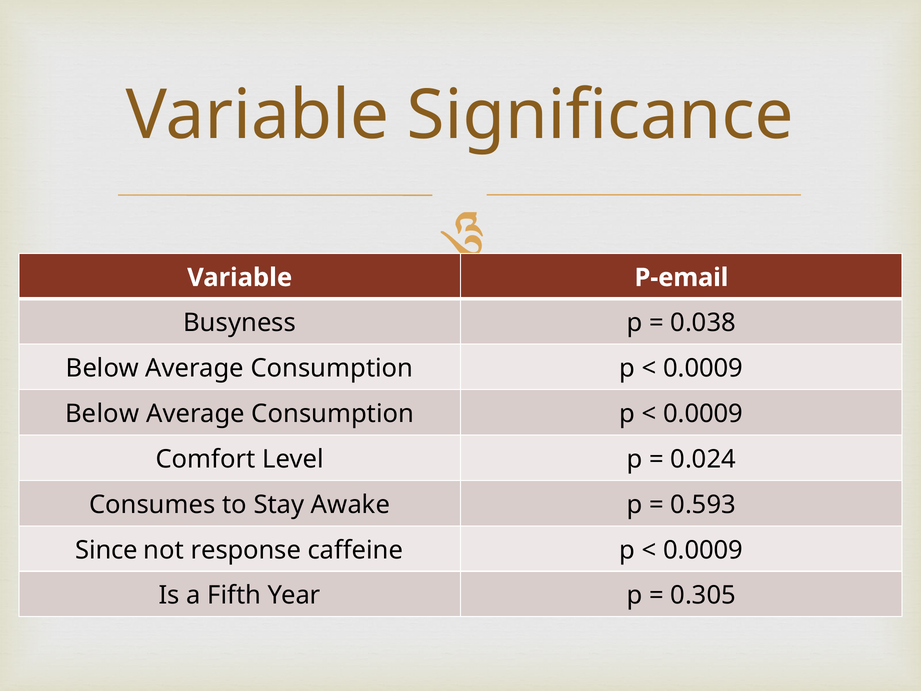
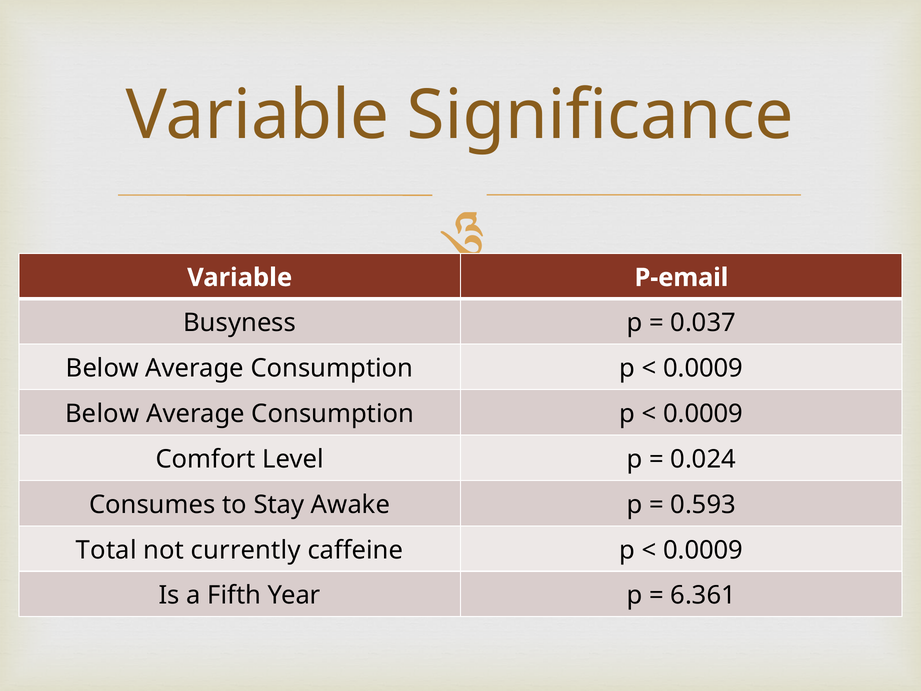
0.038: 0.038 -> 0.037 (703, 323)
Since: Since -> Total (106, 550)
response: response -> currently (246, 550)
0.305: 0.305 -> 6.361 (703, 595)
